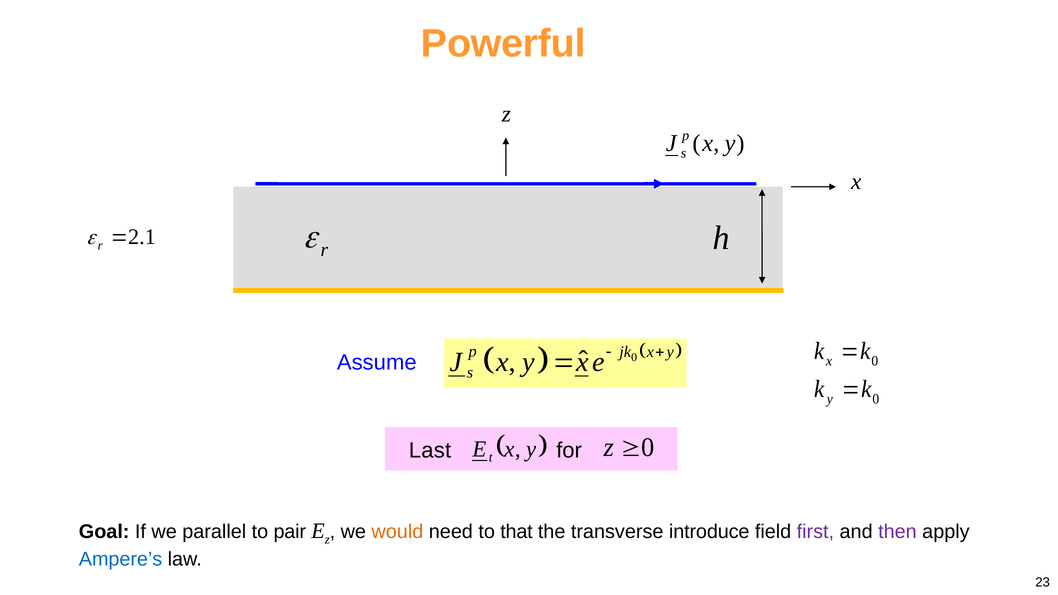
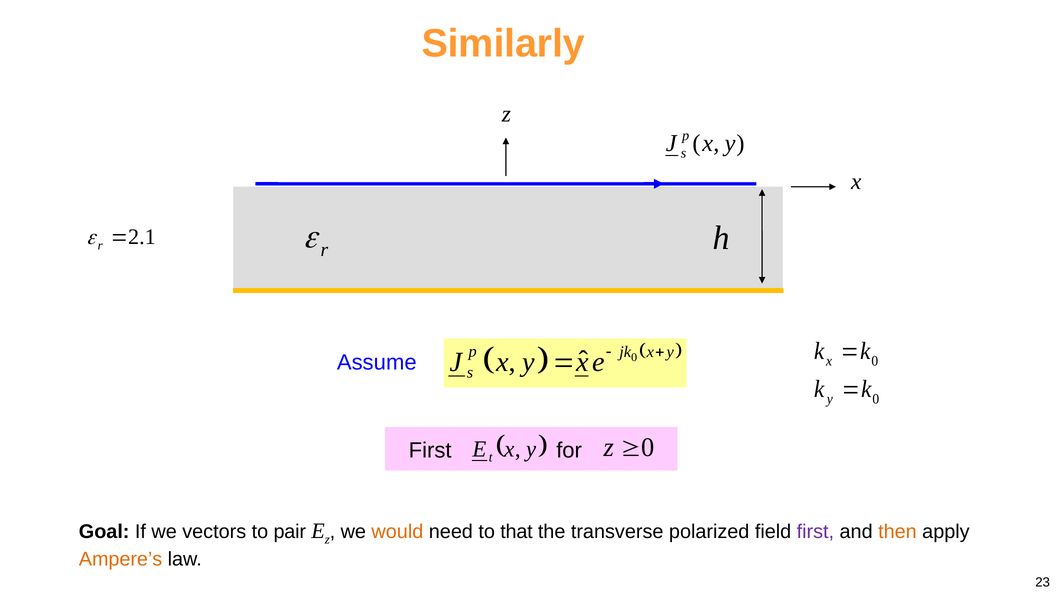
Powerful: Powerful -> Similarly (503, 44)
Last: Last -> First (430, 451)
parallel: parallel -> vectors (214, 532)
introduce: introduce -> polarized (709, 532)
then colour: purple -> orange (897, 532)
Ampere’s colour: blue -> orange (121, 559)
